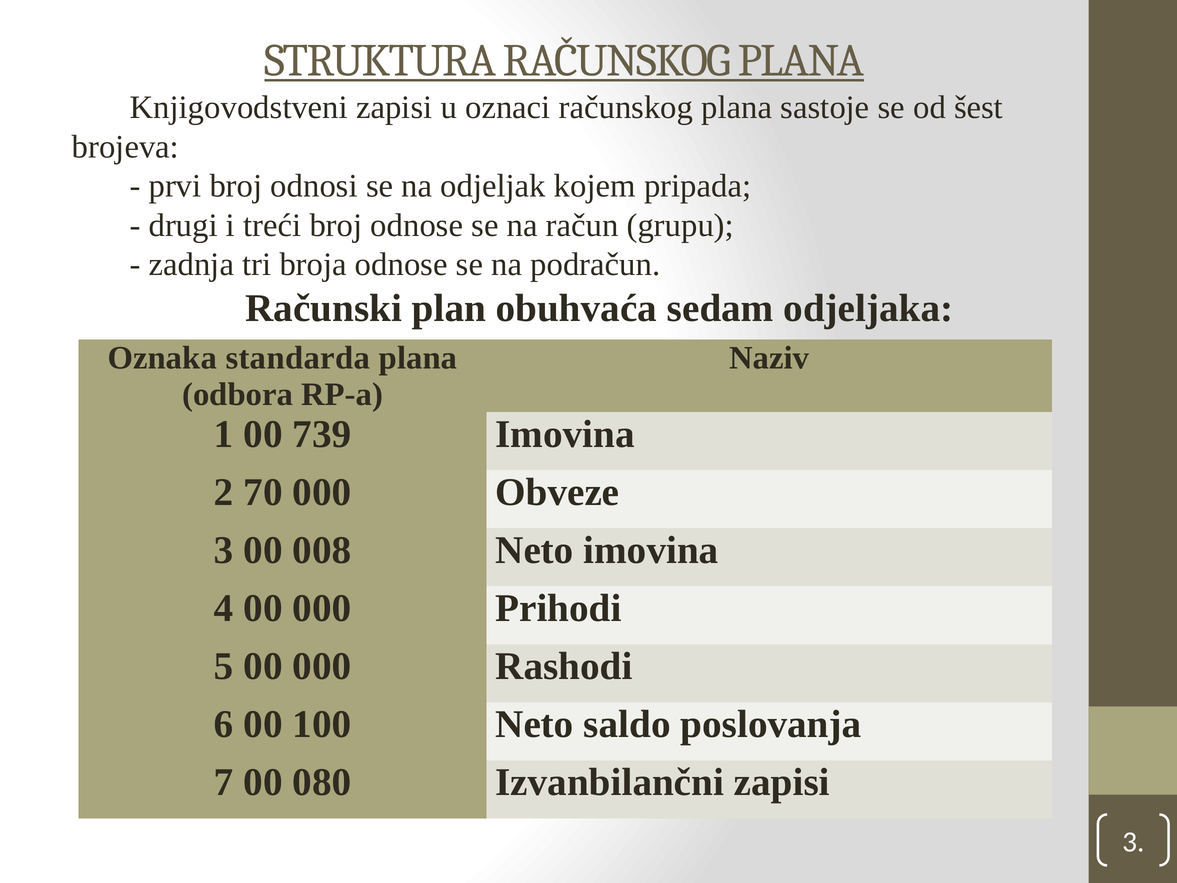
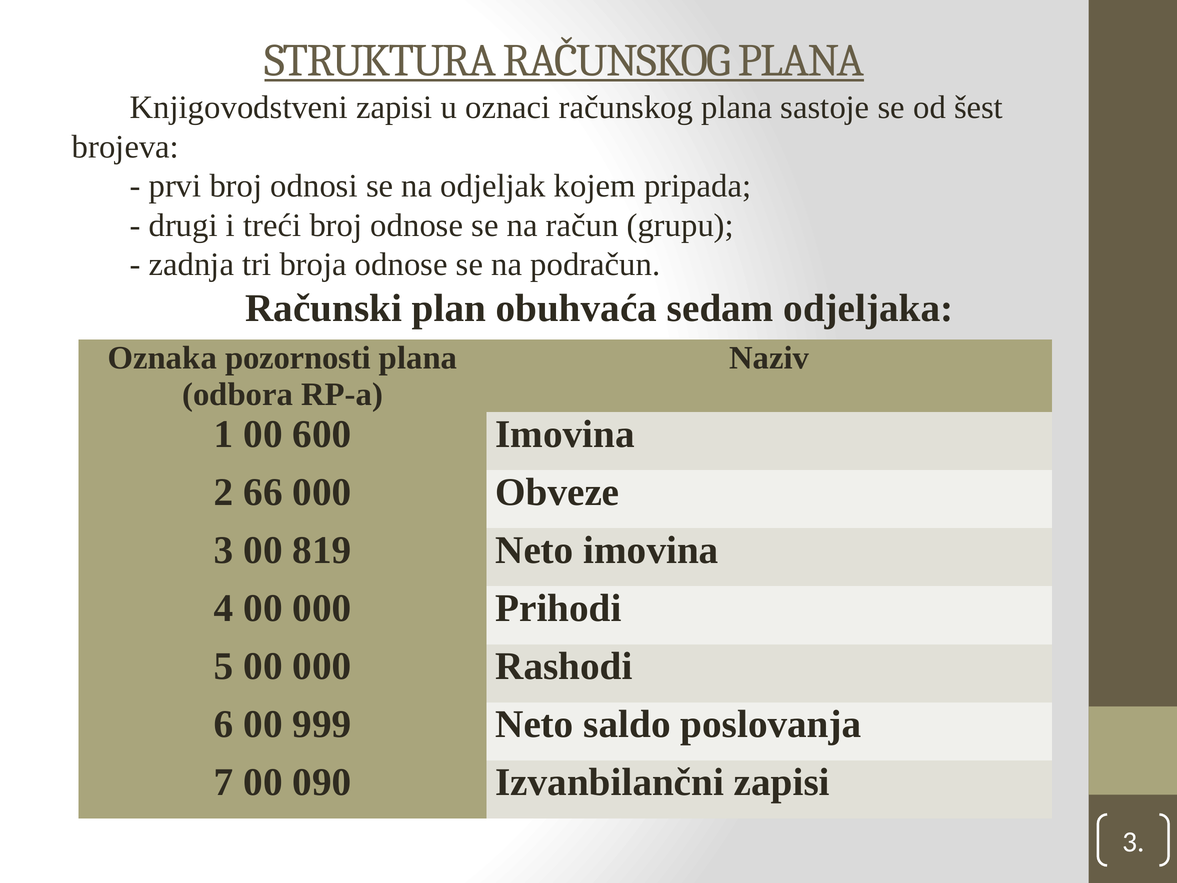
standarda: standarda -> pozornosti (298, 358)
739: 739 -> 600 (322, 434)
70: 70 -> 66 (263, 492)
008: 008 -> 819 (322, 550)
100: 100 -> 999 (322, 724)
080: 080 -> 090 (322, 782)
